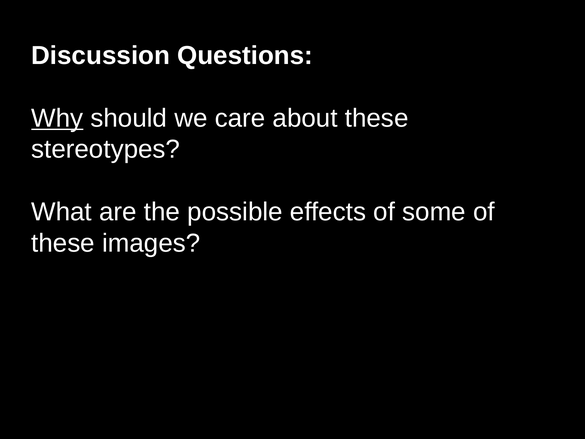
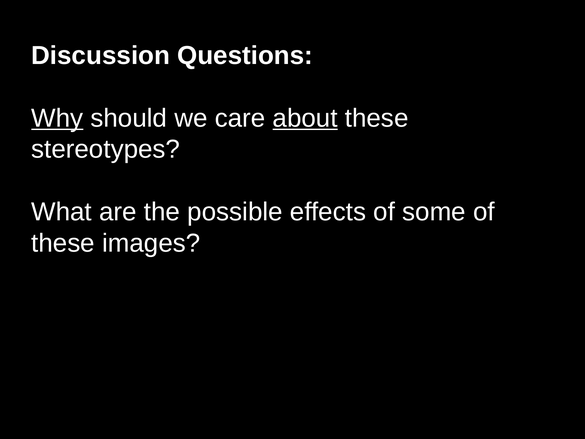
about underline: none -> present (305, 118)
